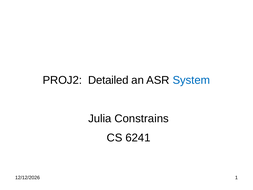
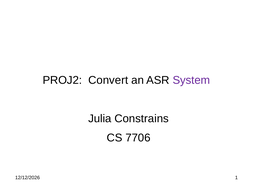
Detailed: Detailed -> Convert (108, 80)
System colour: blue -> purple (191, 80)
6241: 6241 -> 7706 (138, 138)
